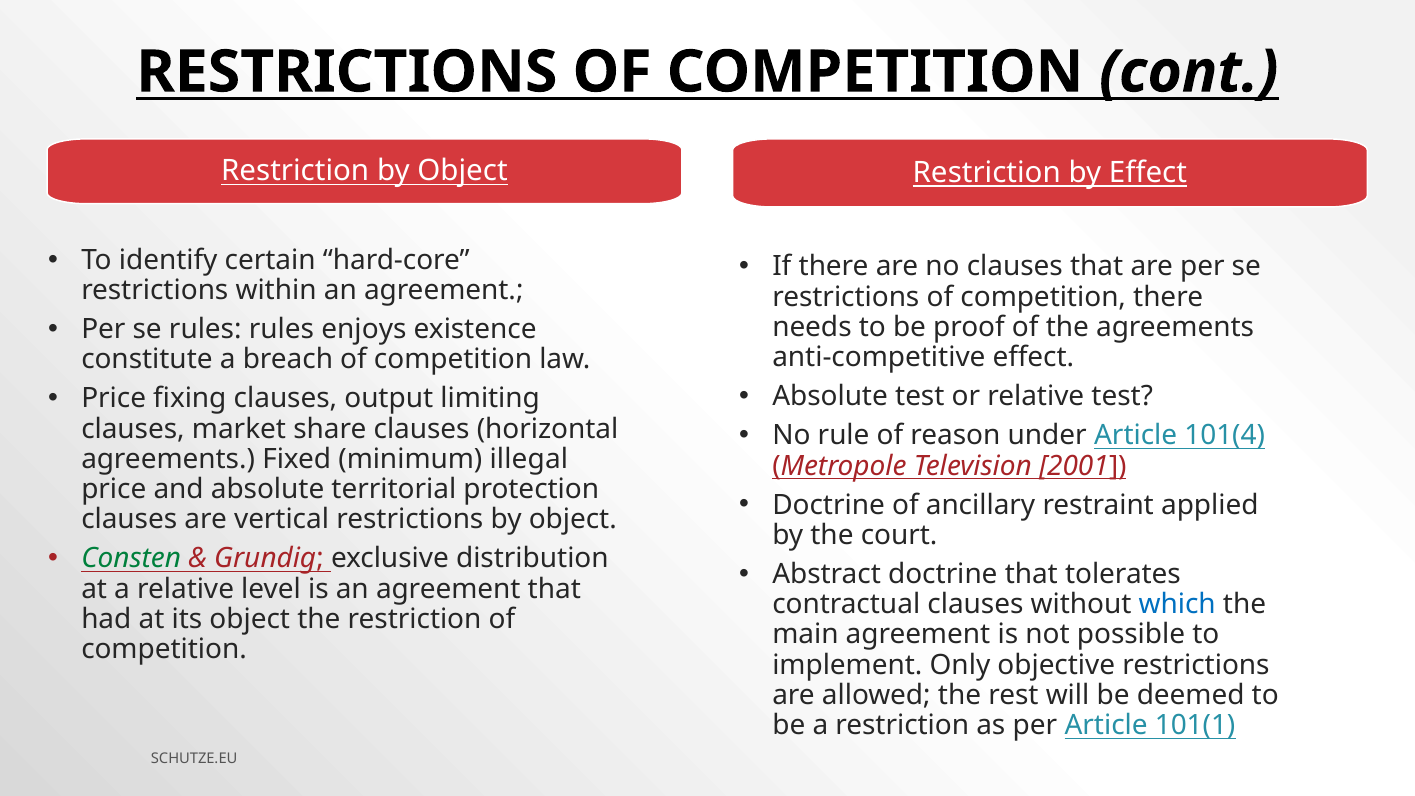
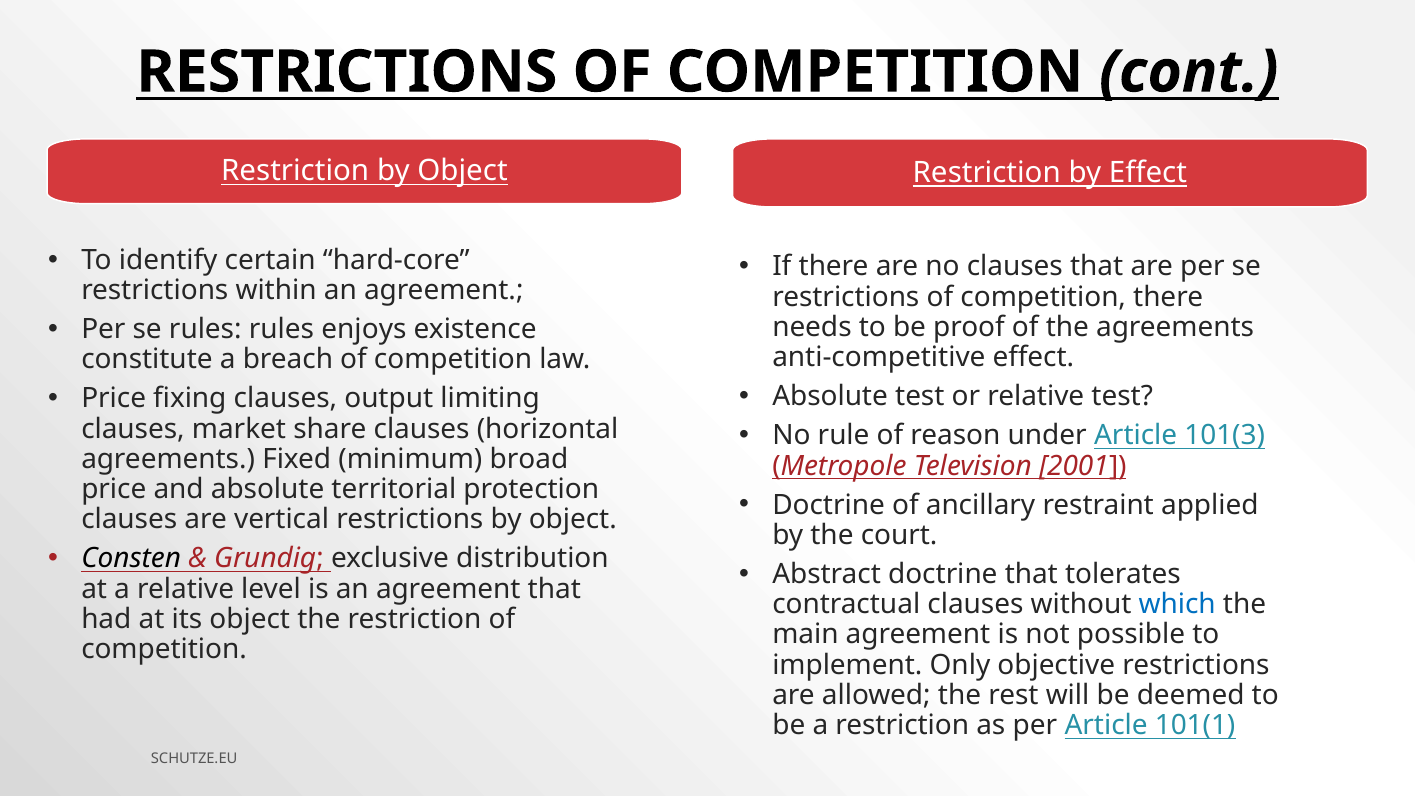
101(4: 101(4 -> 101(3 (1225, 436)
illegal: illegal -> broad (529, 459)
Consten colour: green -> black (131, 559)
